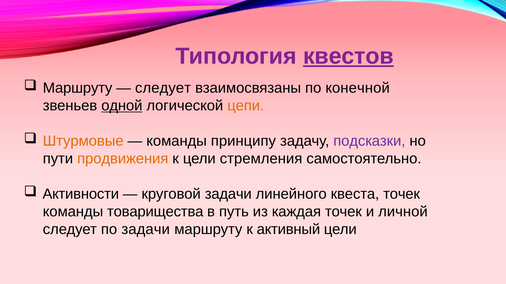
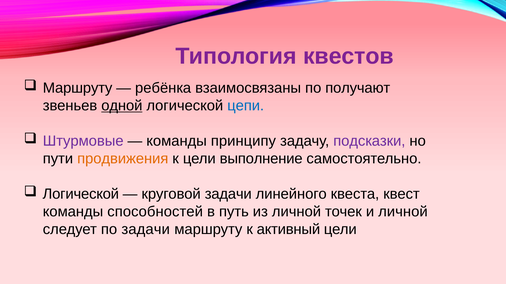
квестов underline: present -> none (348, 56)
следует: следует -> ребёнка (163, 88)
конечной: конечной -> получают (358, 88)
цепи colour: orange -> blue (246, 106)
Штурмовые colour: orange -> purple (83, 141)
стремления: стремления -> выполнение (261, 159)
Активности: Активности -> Логической (81, 195)
квеста точек: точек -> квест (401, 195)
товарищества: товарищества -> способностей (155, 212)
из каждая: каждая -> личной (296, 212)
